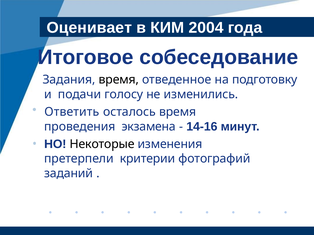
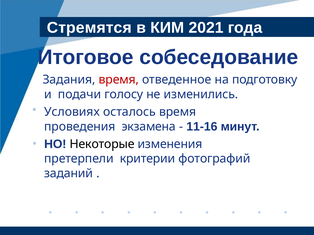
Оценивает: Оценивает -> Стремятся (89, 28)
2004: 2004 -> 2021 (206, 28)
время colour: black -> red (119, 80)
Ответить: Ответить -> Условиях (72, 112)
14-16: 14-16 -> 11-16 (202, 127)
